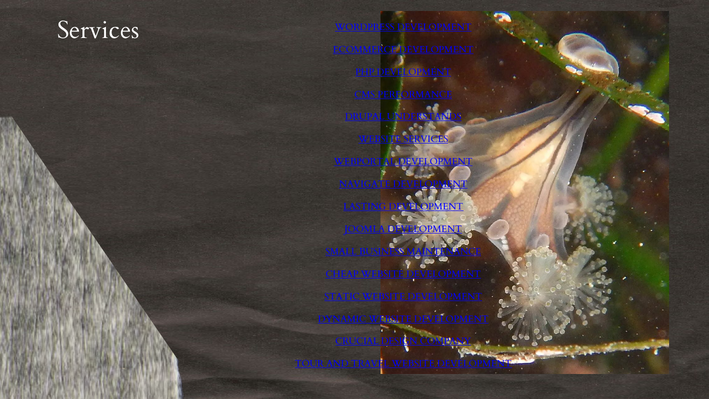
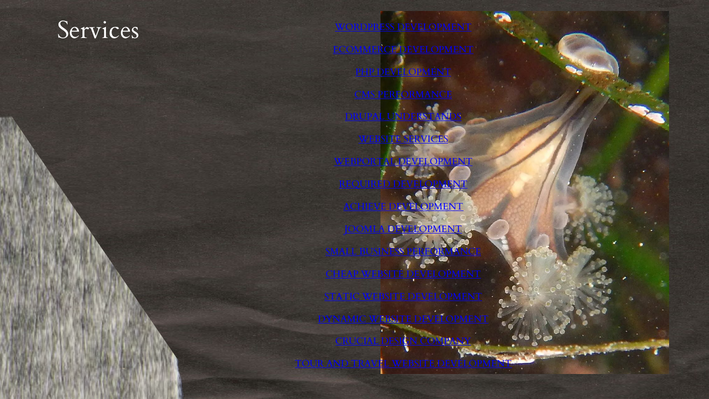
NAVIGATE: NAVIGATE -> REQUIRED (365, 184)
LASTING: LASTING -> ACHIEVE (365, 207)
BUSINESS MAINTENANCE: MAINTENANCE -> PERFORMANCE (444, 251)
